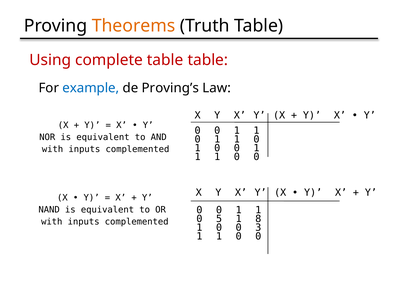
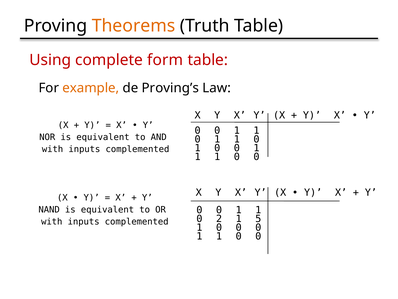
complete table: table -> form (165, 60)
example colour: blue -> orange (91, 88)
5: 5 -> 2 (219, 219)
8: 8 -> 5 (258, 219)
3: 3 -> 0 (258, 227)
